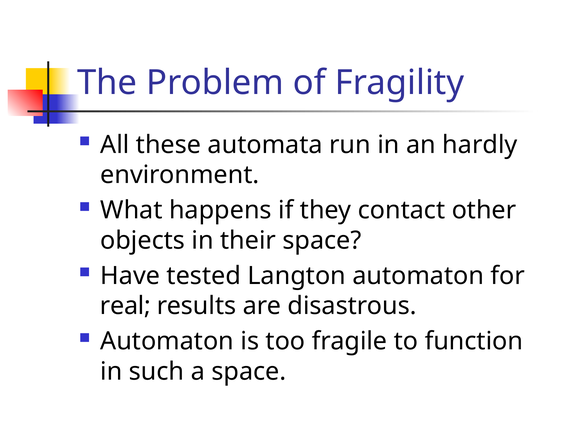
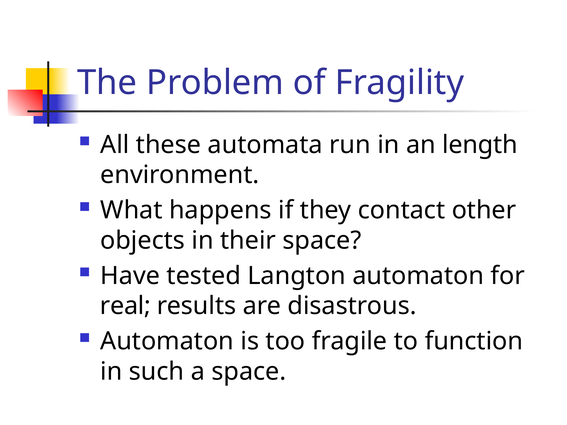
hardly: hardly -> length (480, 145)
